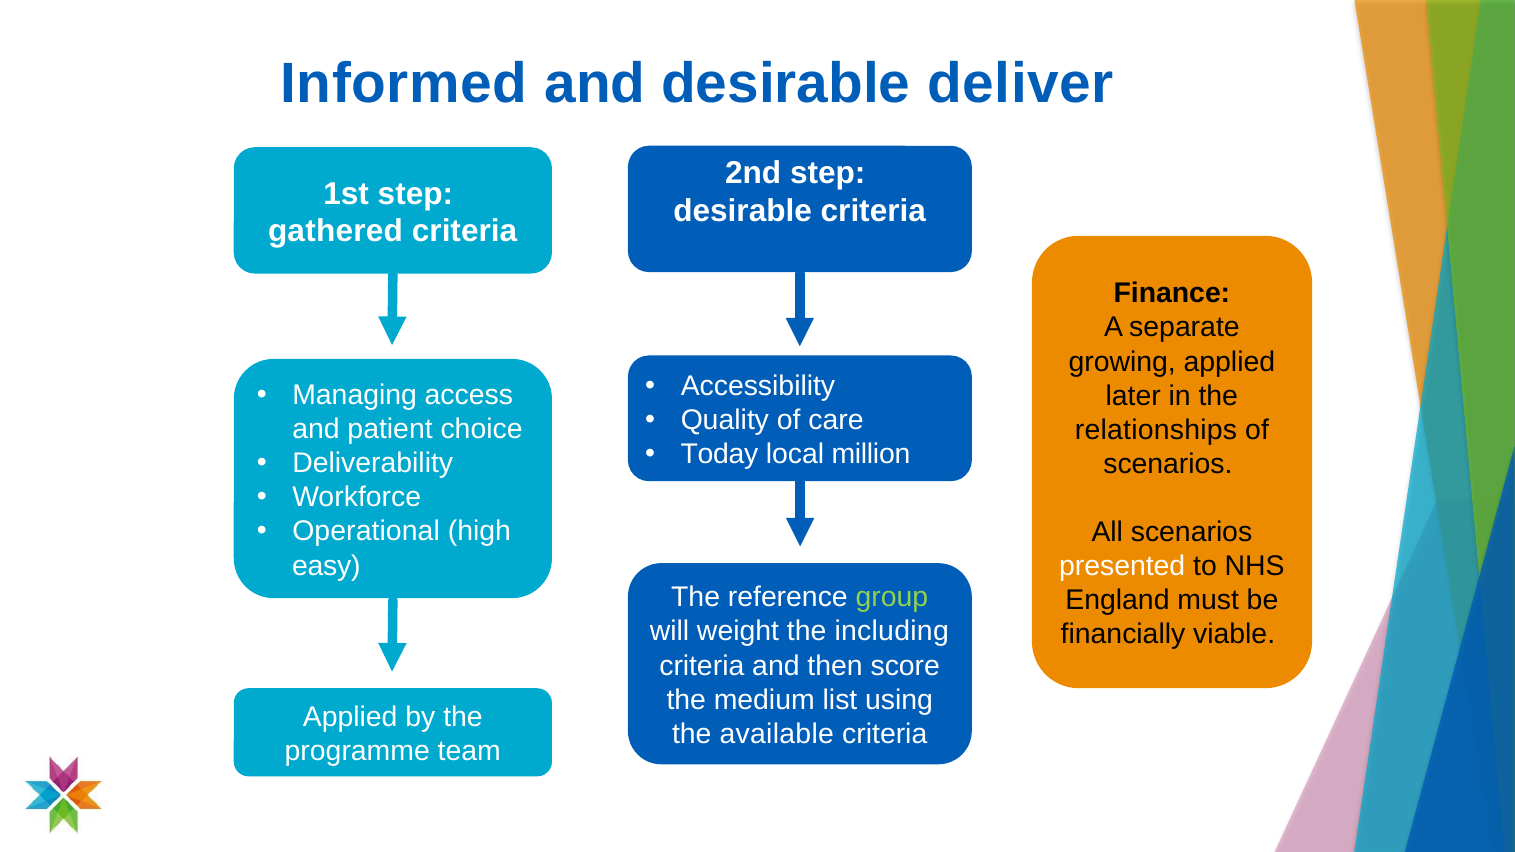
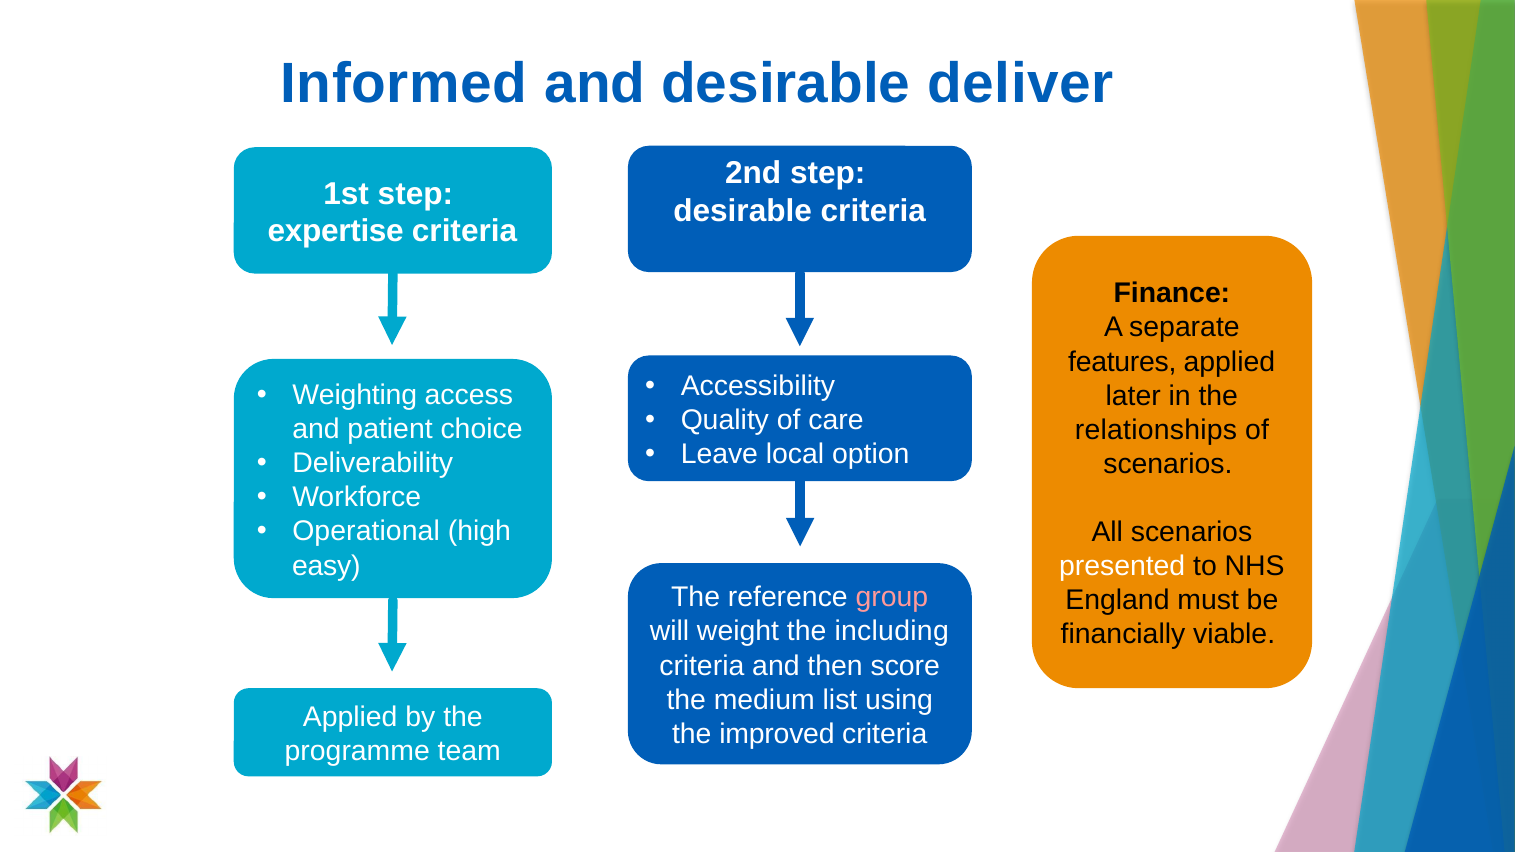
gathered: gathered -> expertise (336, 232)
growing: growing -> features (1122, 362)
Managing: Managing -> Weighting (355, 395)
Today: Today -> Leave (719, 454)
million: million -> option (871, 454)
group colour: light green -> pink (892, 598)
available: available -> improved (777, 734)
